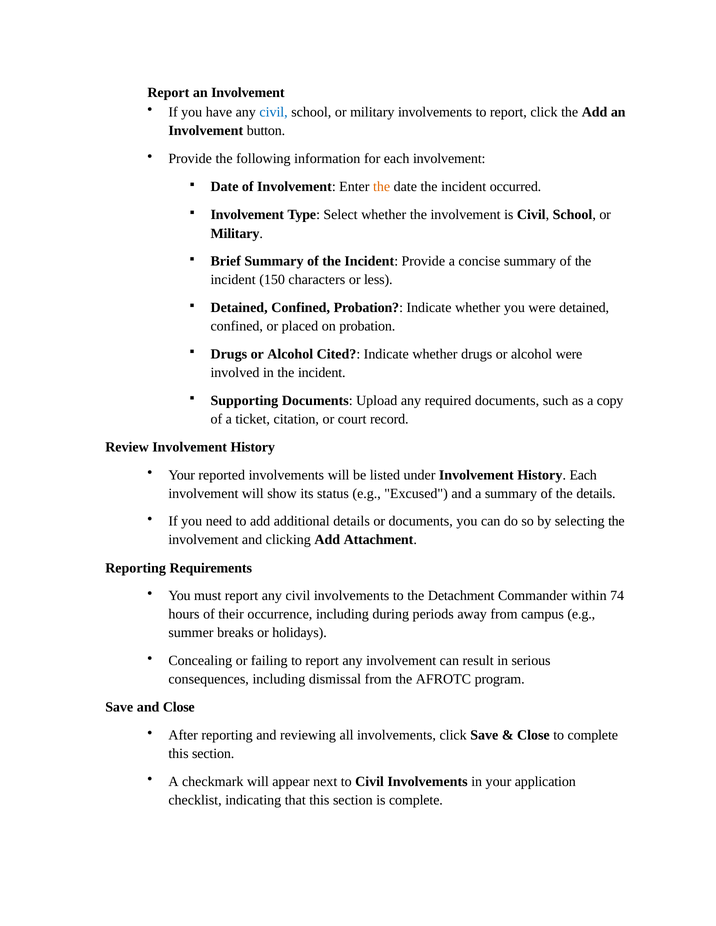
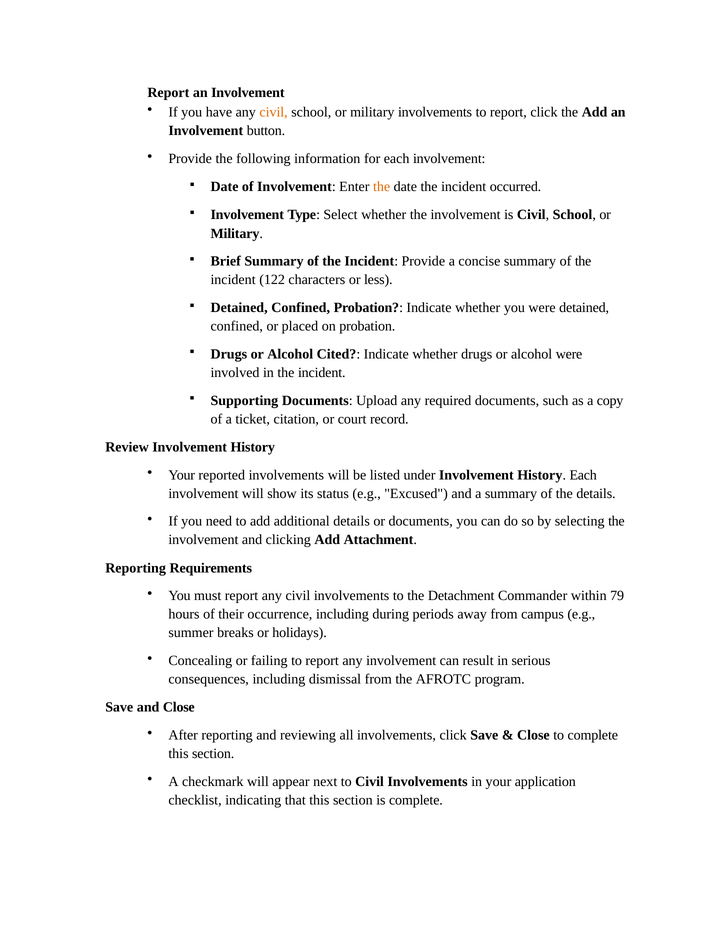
civil colour: blue -> orange (274, 112)
150: 150 -> 122 (272, 280)
74: 74 -> 79 (617, 596)
